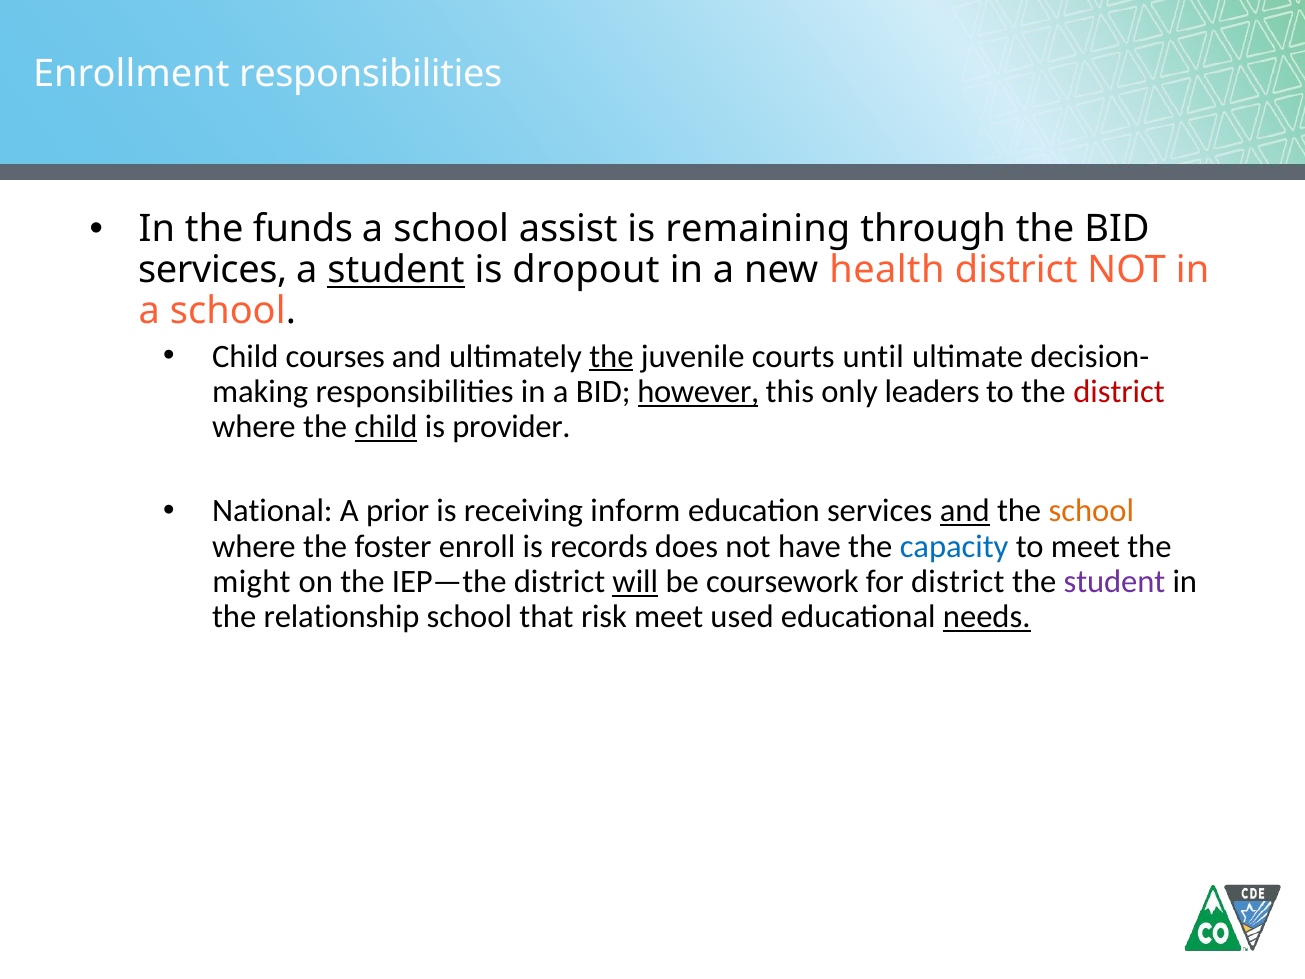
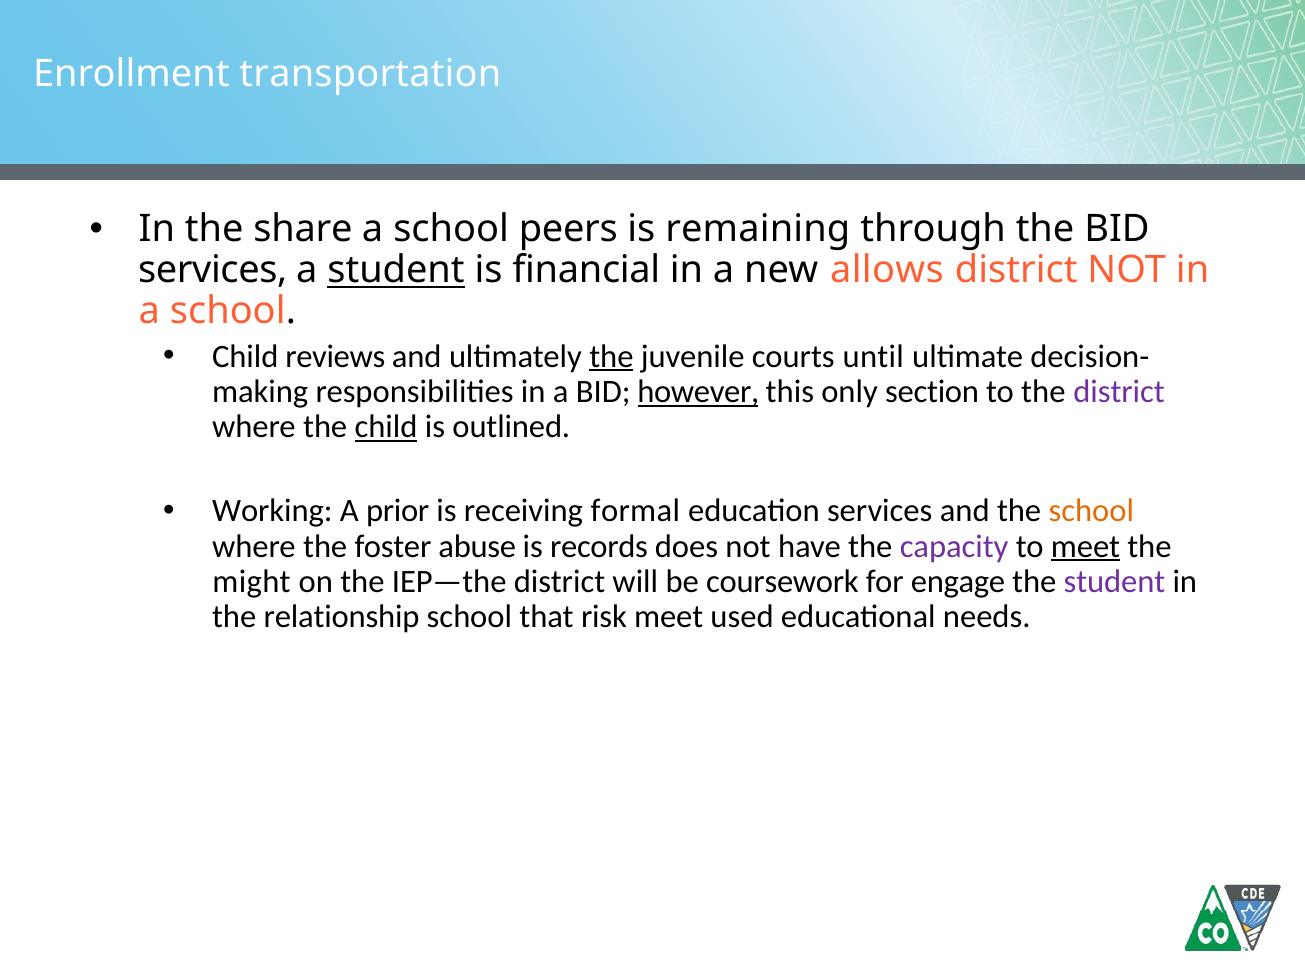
Enrollment responsibilities: responsibilities -> transportation (370, 74)
funds: funds -> share (303, 229)
assist: assist -> peers (568, 229)
dropout: dropout -> financial (586, 270)
health: health -> allows (887, 270)
courses: courses -> reviews (335, 356)
leaders: leaders -> section (932, 392)
district colour: red -> purple (1119, 392)
provider: provider -> outlined (511, 427)
National: National -> Working (272, 511)
inform: inform -> formal (635, 511)
and underline: present -> none (965, 511)
enroll: enroll -> abuse (477, 546)
capacity colour: blue -> purple (954, 546)
meet underline: none -> present (1085, 546)
will underline: present -> none (635, 581)
for district: district -> engage (958, 581)
needs underline: present -> none (987, 617)
